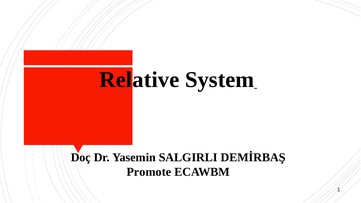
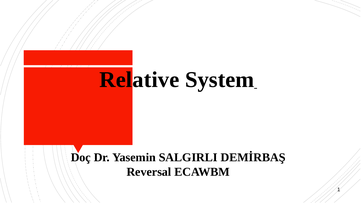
Promote: Promote -> Reversal (149, 172)
